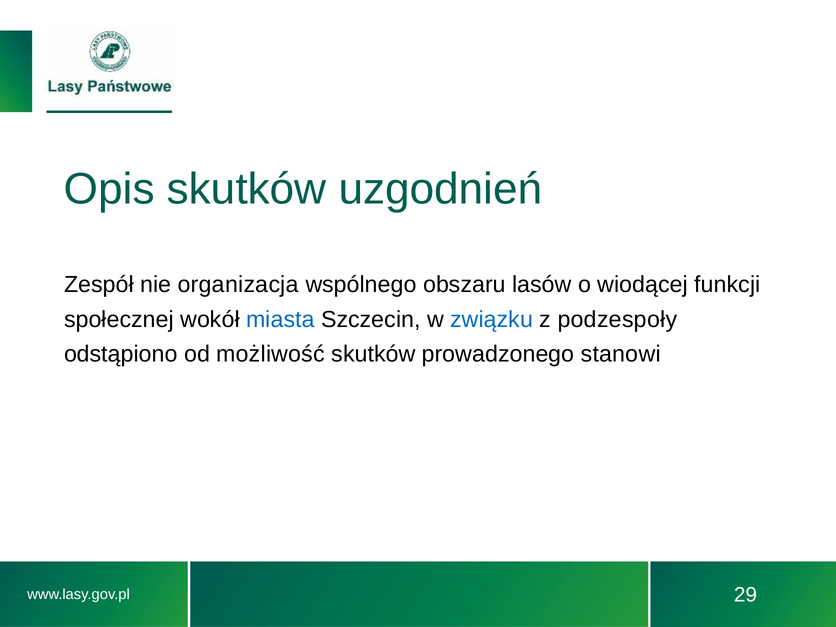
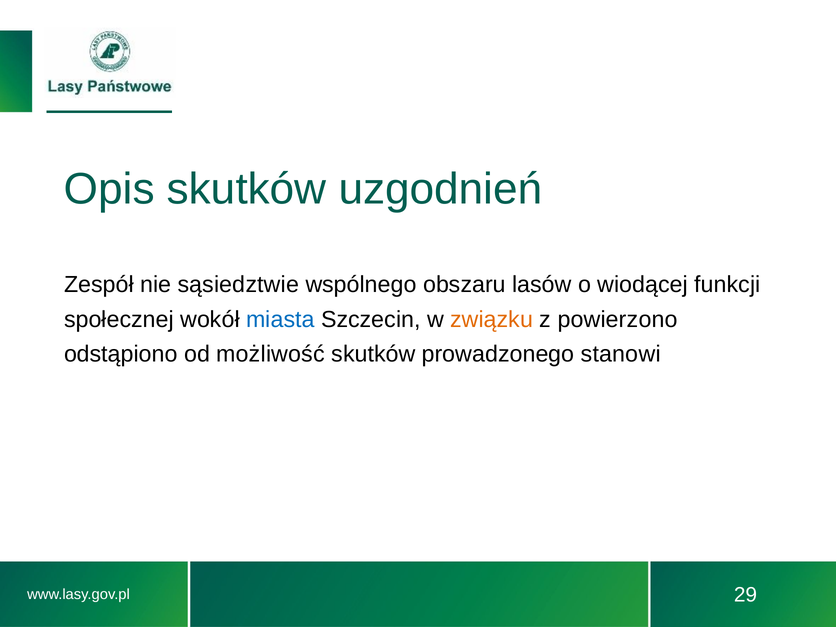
organizacja: organizacja -> sąsiedztwie (238, 285)
związku colour: blue -> orange (492, 319)
podzespoły: podzespoły -> powierzono (618, 319)
